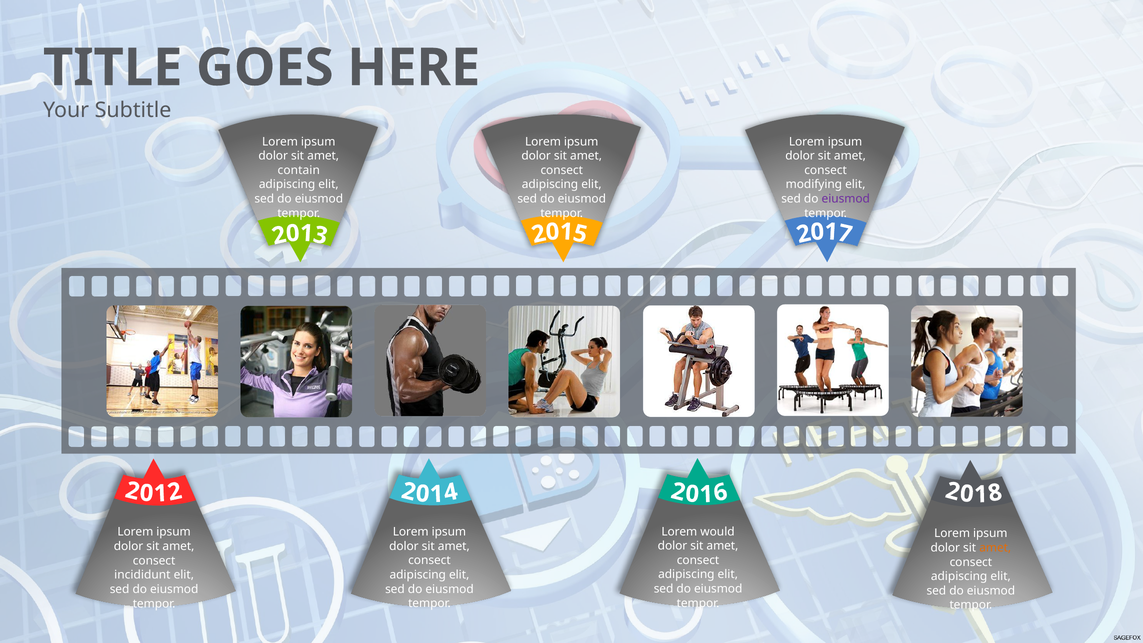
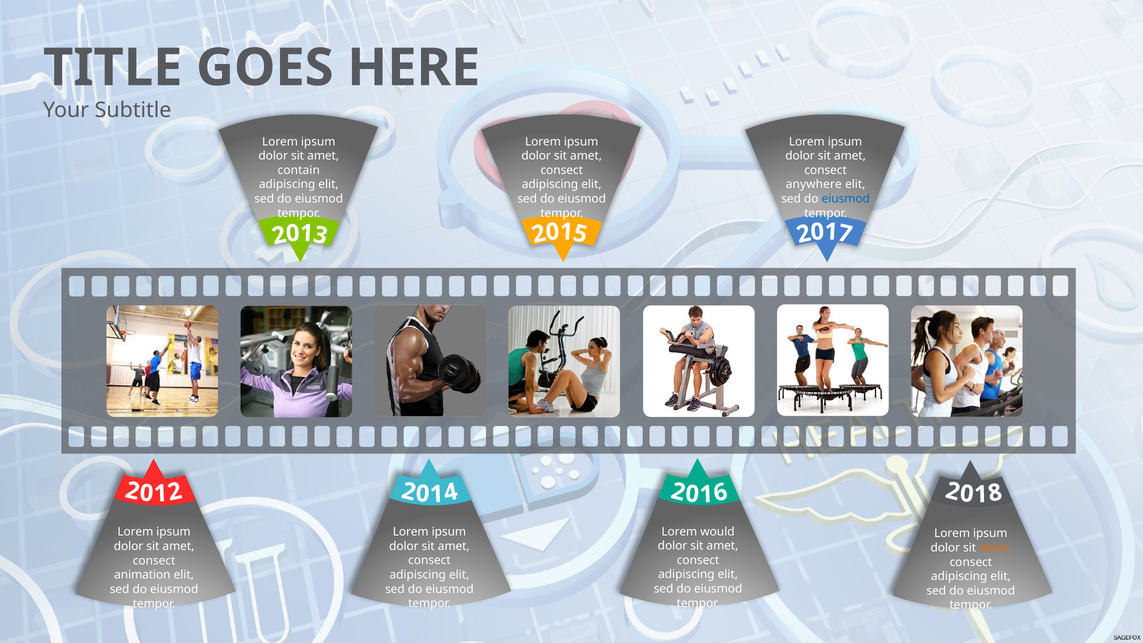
modifying: modifying -> anywhere (814, 184)
eiusmod colour: purple -> blue (846, 199)
incididunt: incididunt -> animation (142, 575)
